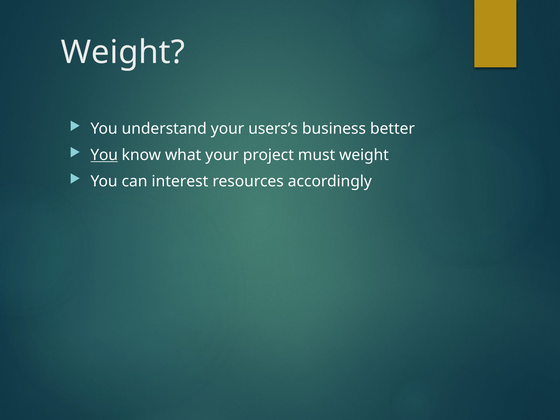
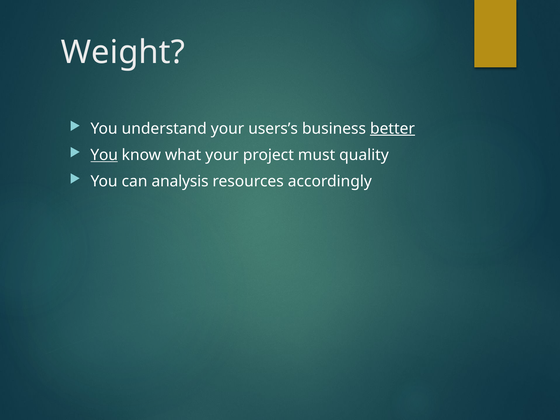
better underline: none -> present (392, 129)
must weight: weight -> quality (364, 155)
interest: interest -> analysis (180, 181)
